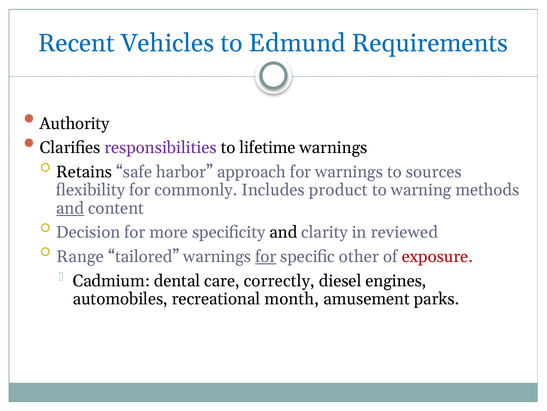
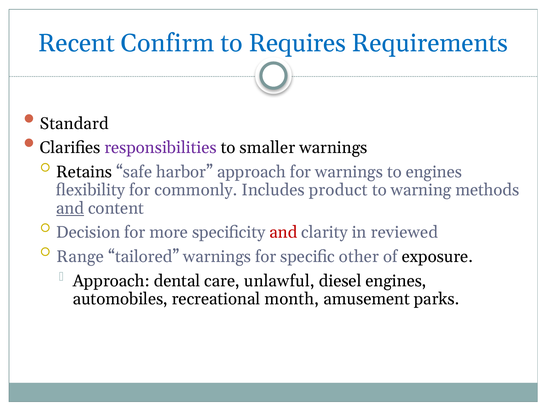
Vehicles: Vehicles -> Confirm (168, 43)
Edmund: Edmund -> Requires (297, 43)
Authority: Authority -> Standard (74, 123)
lifetime: lifetime -> smaller (267, 148)
to sources: sources -> engines (434, 172)
and colour: black -> red (283, 232)
for underline: present -> none (266, 256)
exposure colour: red -> black (437, 256)
Cadmium: Cadmium -> Approach (111, 280)
correctly: correctly -> unlawful (279, 280)
